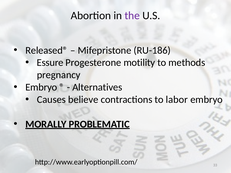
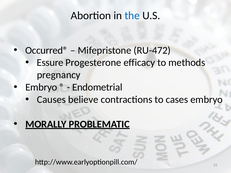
the colour: purple -> blue (132, 16)
Released®: Released® -> Occurred® (47, 50)
RU-186: RU-186 -> RU-472 (152, 50)
motility: motility -> efficacy (139, 63)
Alternatives: Alternatives -> Endometrial (97, 87)
labor: labor -> cases (177, 100)
